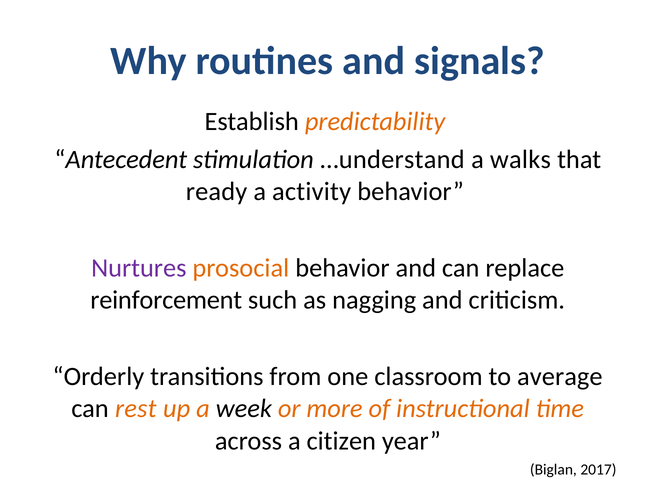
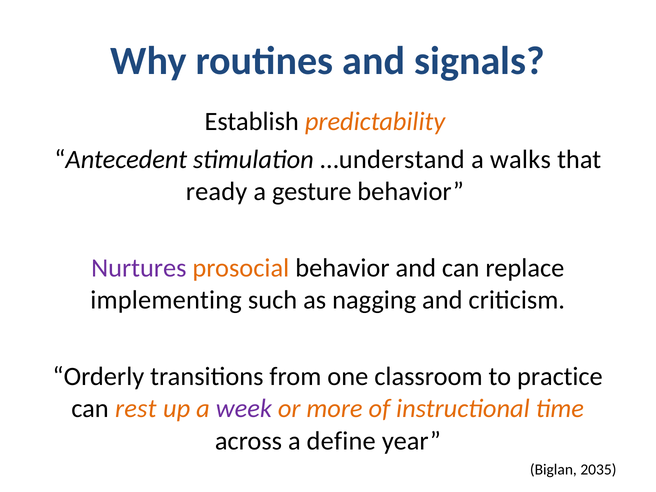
activity: activity -> gesture (312, 192)
reinforcement: reinforcement -> implementing (166, 300)
average: average -> practice (560, 376)
week colour: black -> purple (244, 409)
citizen: citizen -> define (341, 441)
2017: 2017 -> 2035 (598, 470)
